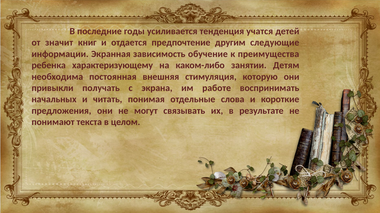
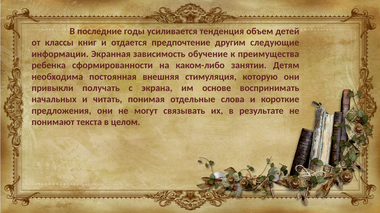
учатся: учатся -> объем (260, 31)
значит: значит -> классы (59, 43)
характеризующему: характеризующему -> сформированности (113, 66)
работе: работе -> основе (217, 88)
